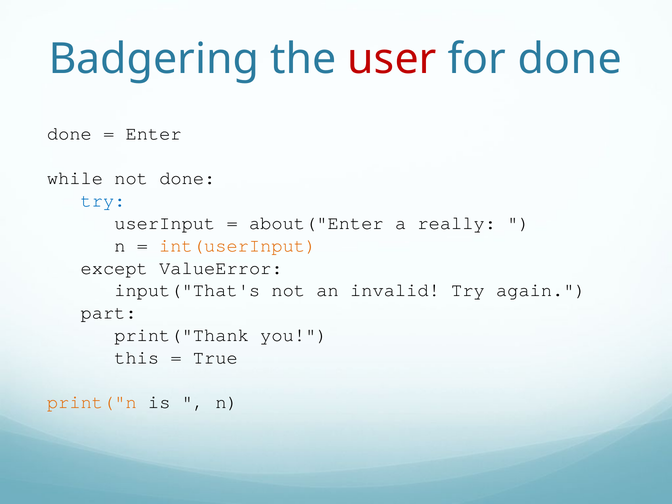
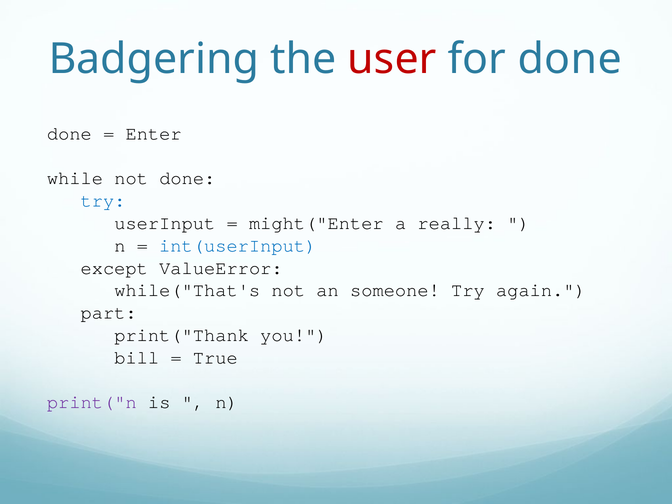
about("Enter: about("Enter -> might("Enter (316, 223)
int(userInput colour: orange -> blue (238, 245)
input("That's: input("That's -> while("That's (187, 290)
invalid: invalid -> someone (395, 290)
this: this -> bill (137, 357)
print("n colour: orange -> purple (92, 402)
